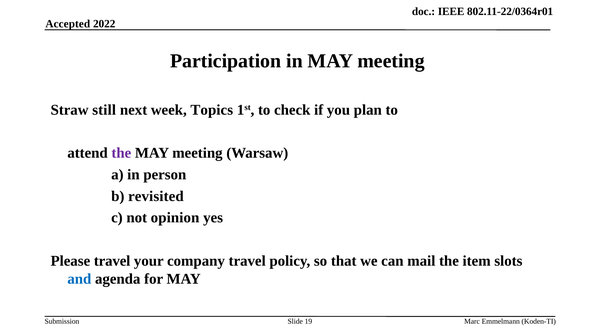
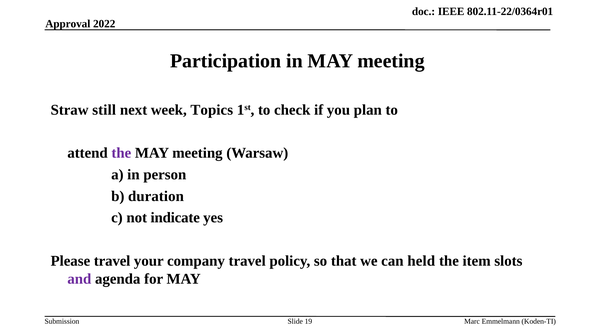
Accepted: Accepted -> Approval (68, 24)
revisited: revisited -> duration (156, 196)
opinion: opinion -> indicate (175, 218)
mail: mail -> held (421, 261)
and colour: blue -> purple (79, 279)
